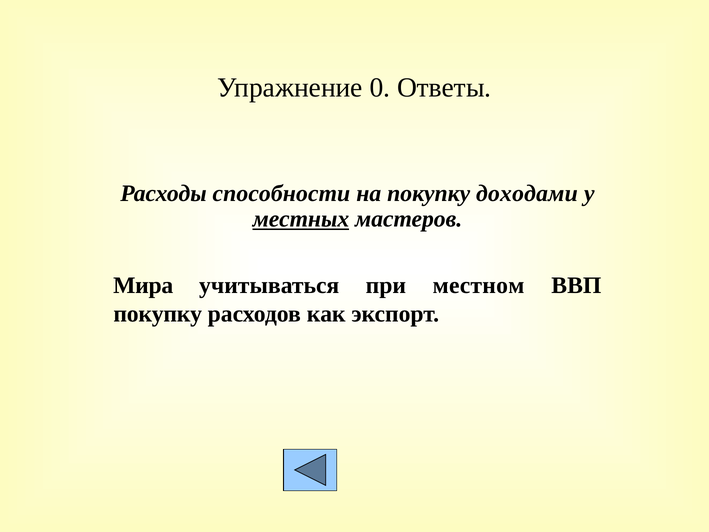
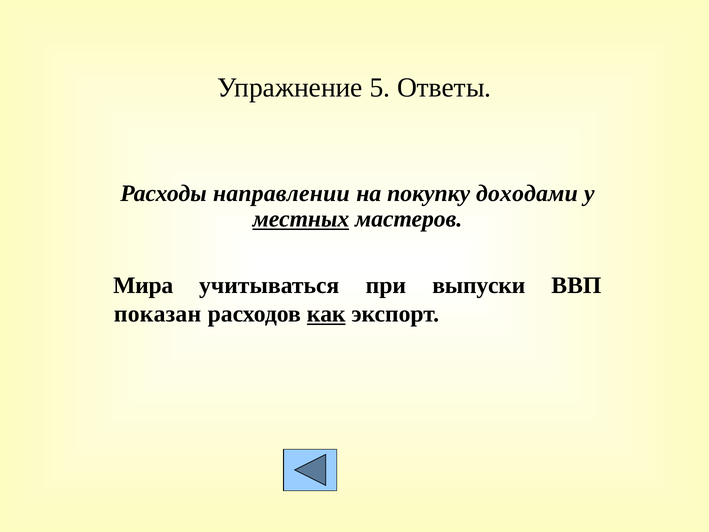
0: 0 -> 5 (380, 88)
способности: способности -> направлении (281, 193)
местном: местном -> выпуски (479, 285)
покупку: покупку -> показан (158, 314)
как underline: none -> present (326, 314)
